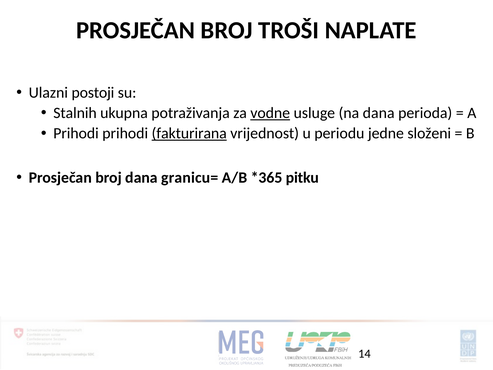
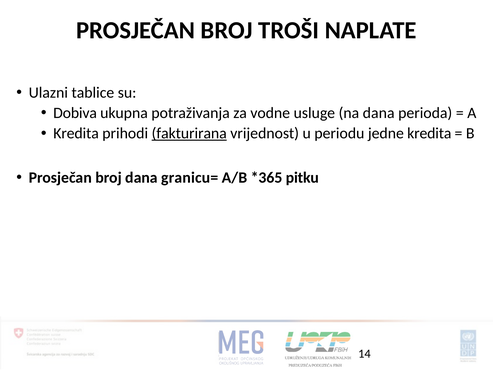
postoji: postoji -> tablice (93, 92)
Stalnih: Stalnih -> Dobiva (75, 113)
vodne underline: present -> none (270, 113)
Prihodi: Prihodi -> Kredita (76, 133)
jedne složeni: složeni -> kredita (429, 133)
